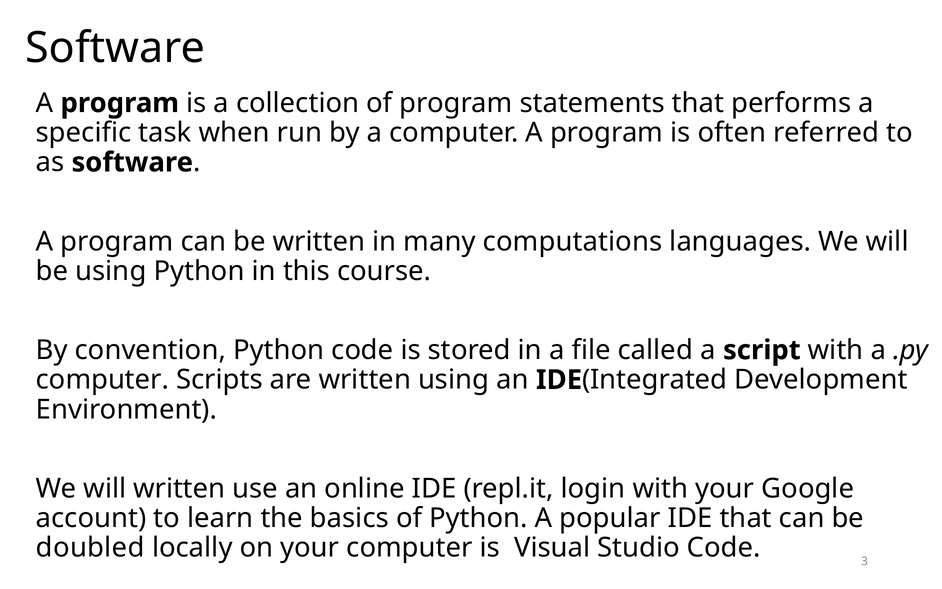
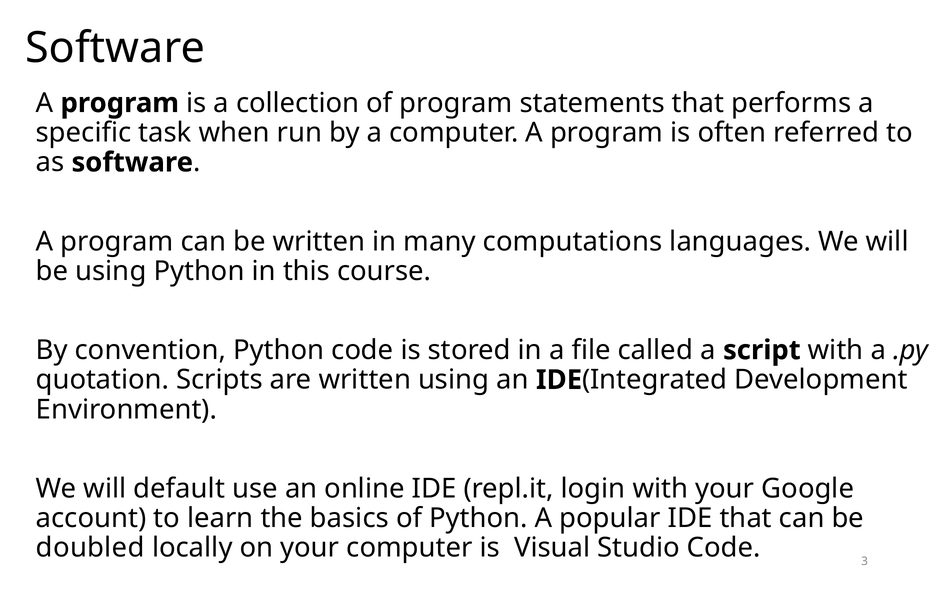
computer: computer -> quotation (102, 380)
will written: written -> default (179, 488)
